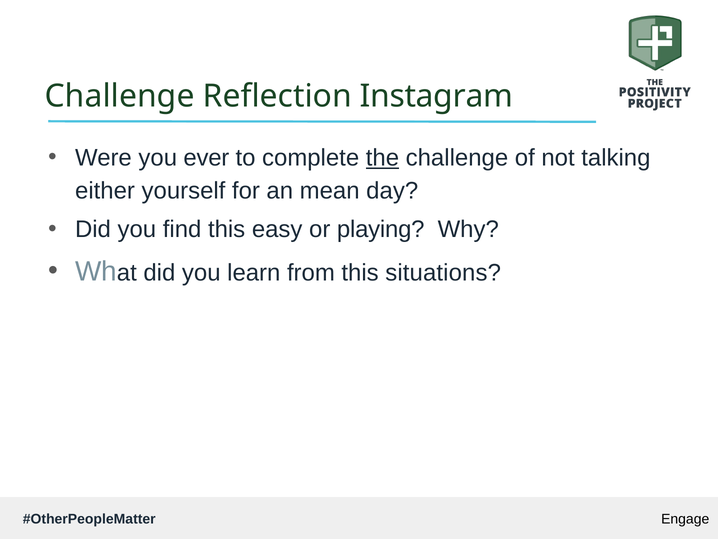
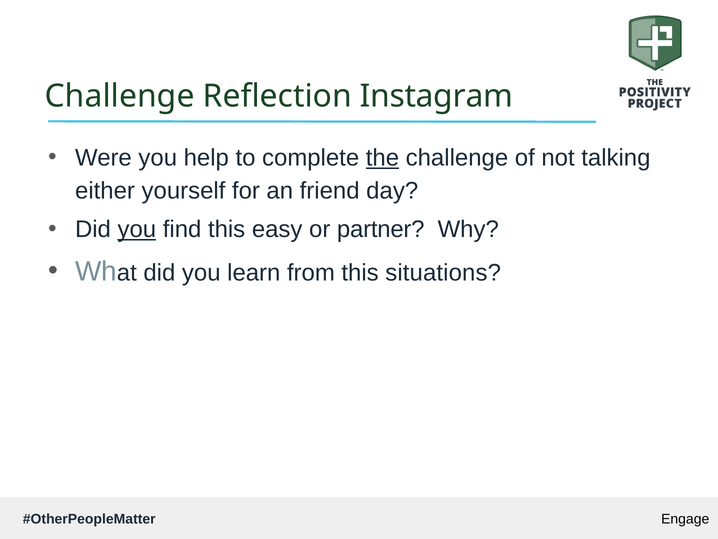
ever: ever -> help (206, 158)
mean: mean -> friend (330, 191)
you underline: none -> present (137, 229)
playing: playing -> partner (381, 229)
